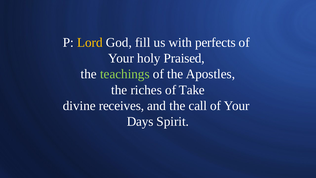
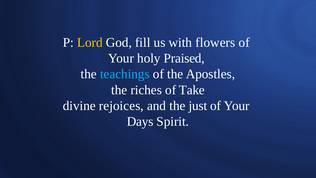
perfects: perfects -> flowers (215, 42)
teachings colour: light green -> light blue (125, 74)
receives: receives -> rejoices (121, 106)
call: call -> just (198, 106)
